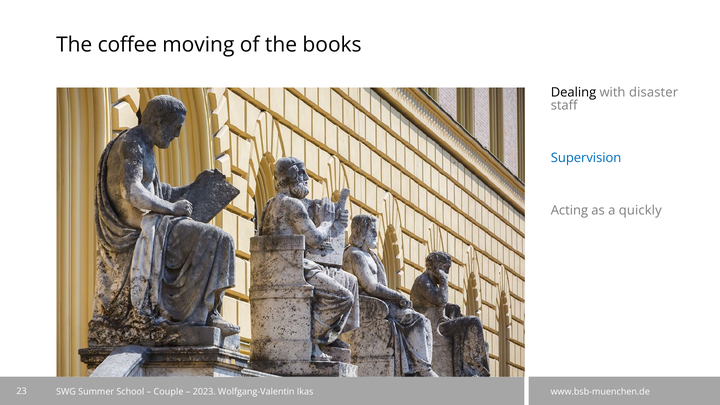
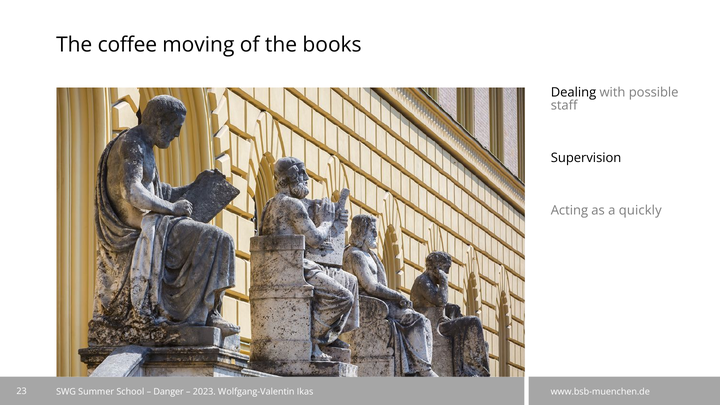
disaster: disaster -> possible (654, 93)
Supervision colour: blue -> black (586, 158)
Couple: Couple -> Danger (169, 392)
